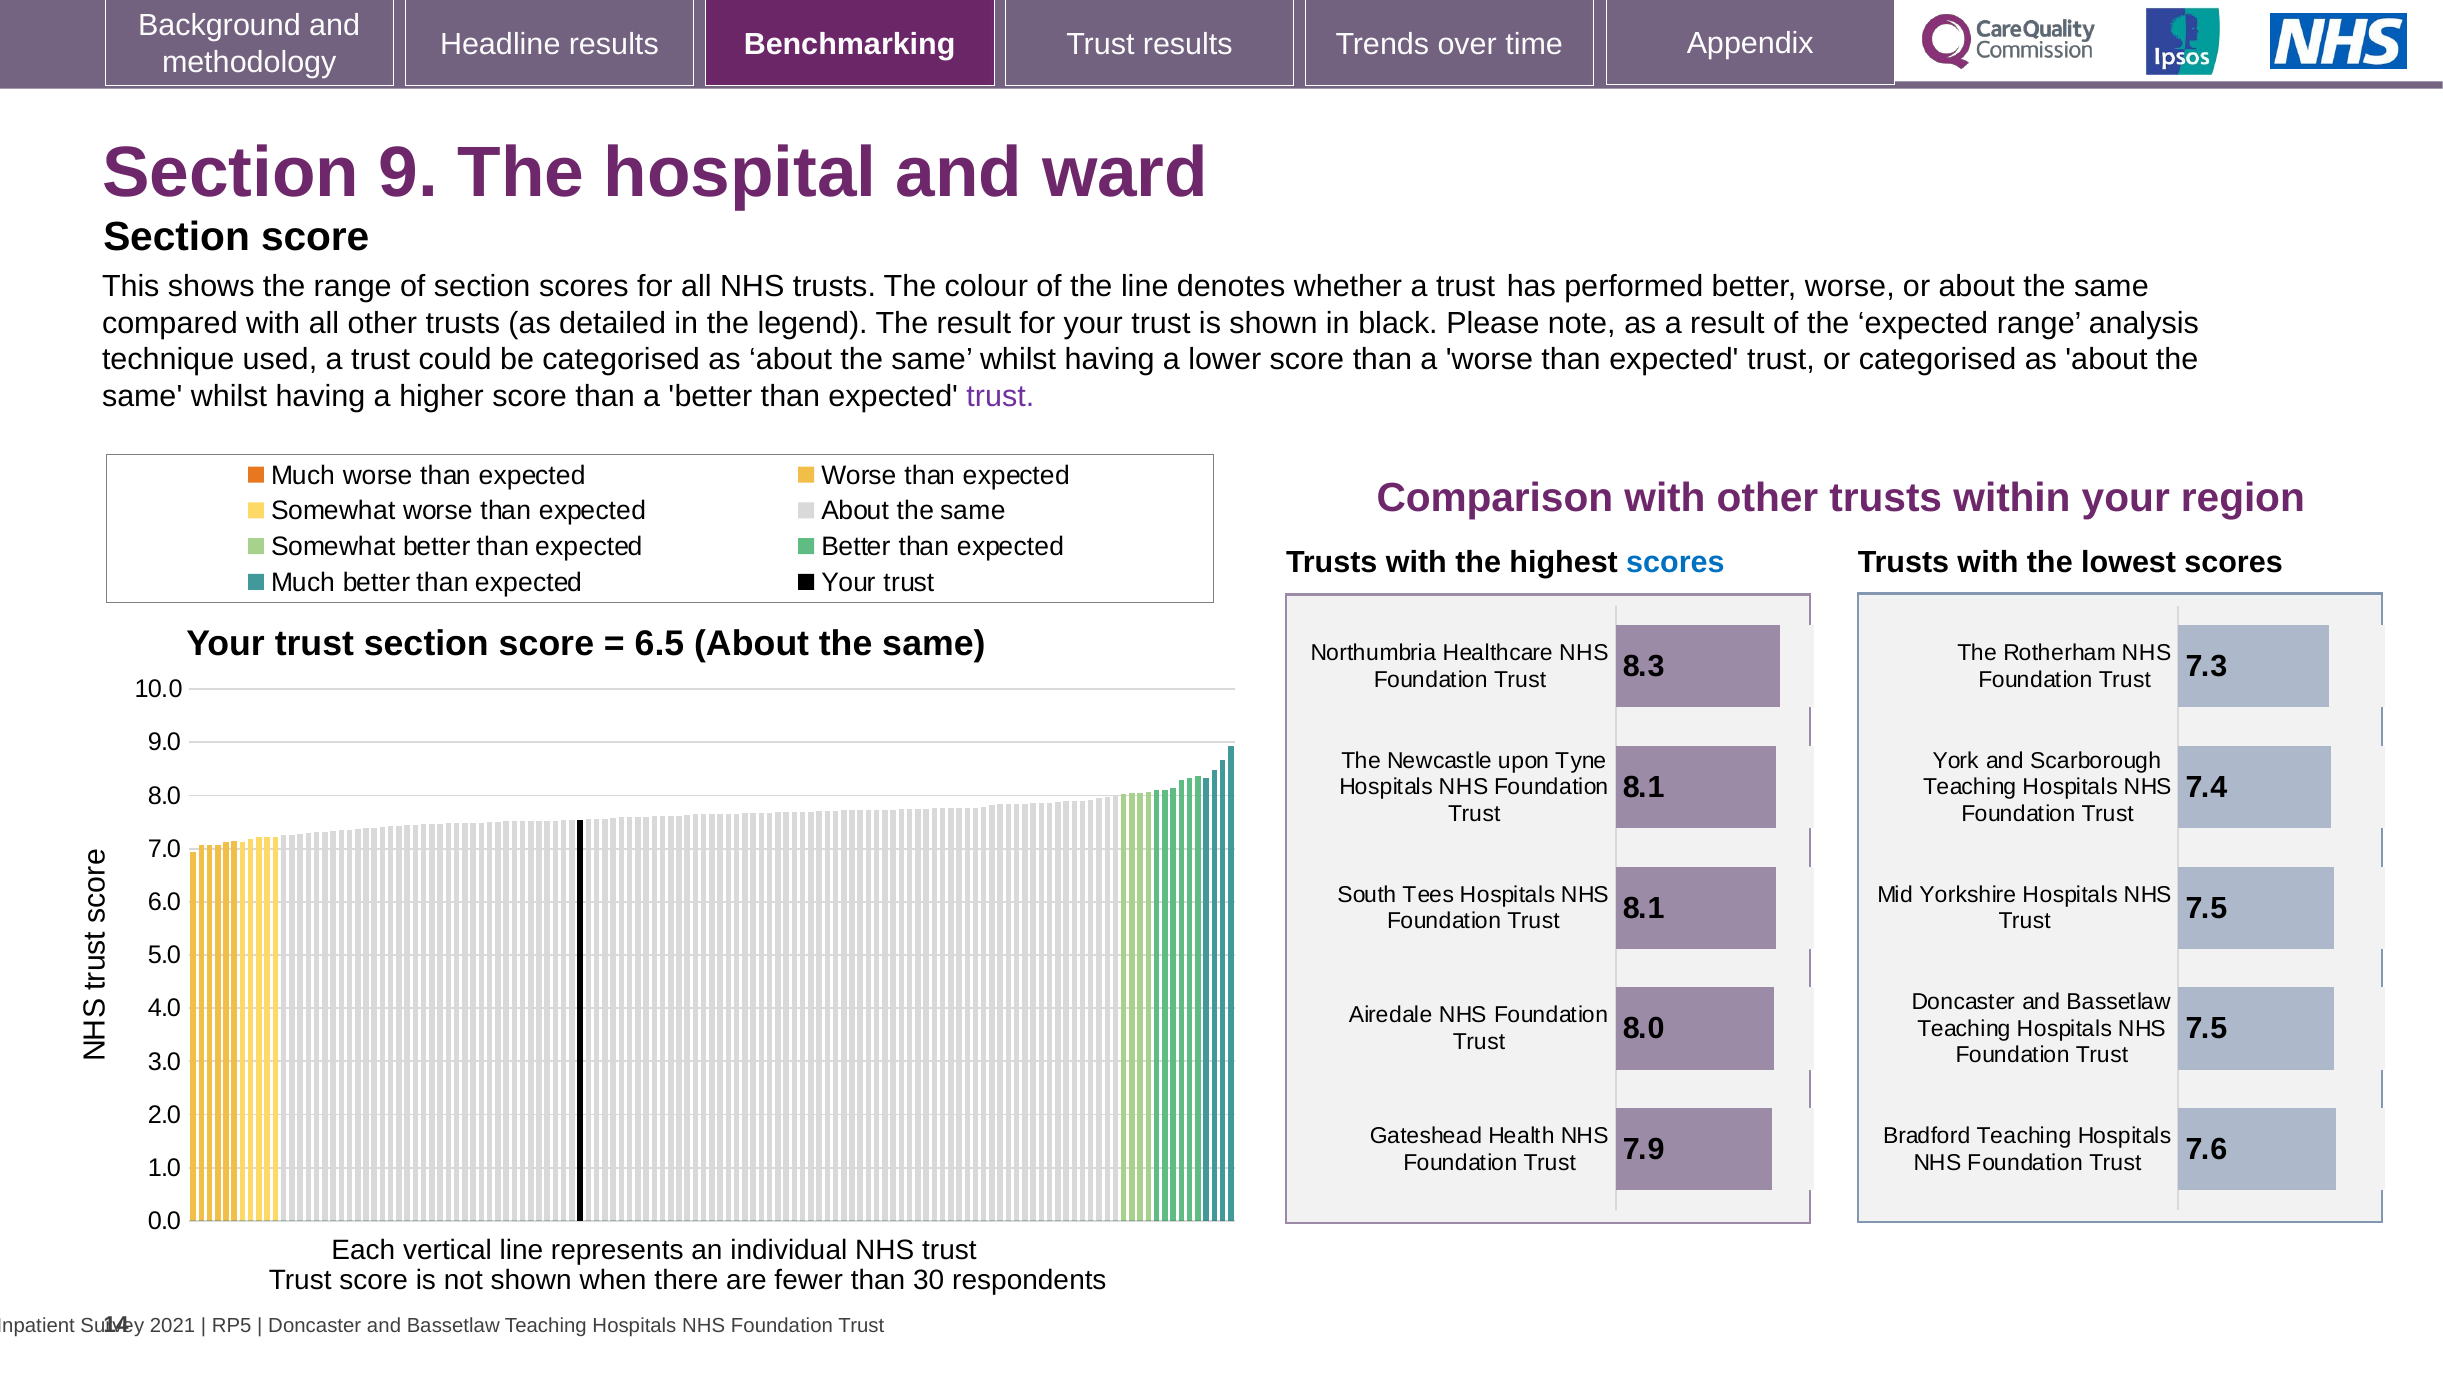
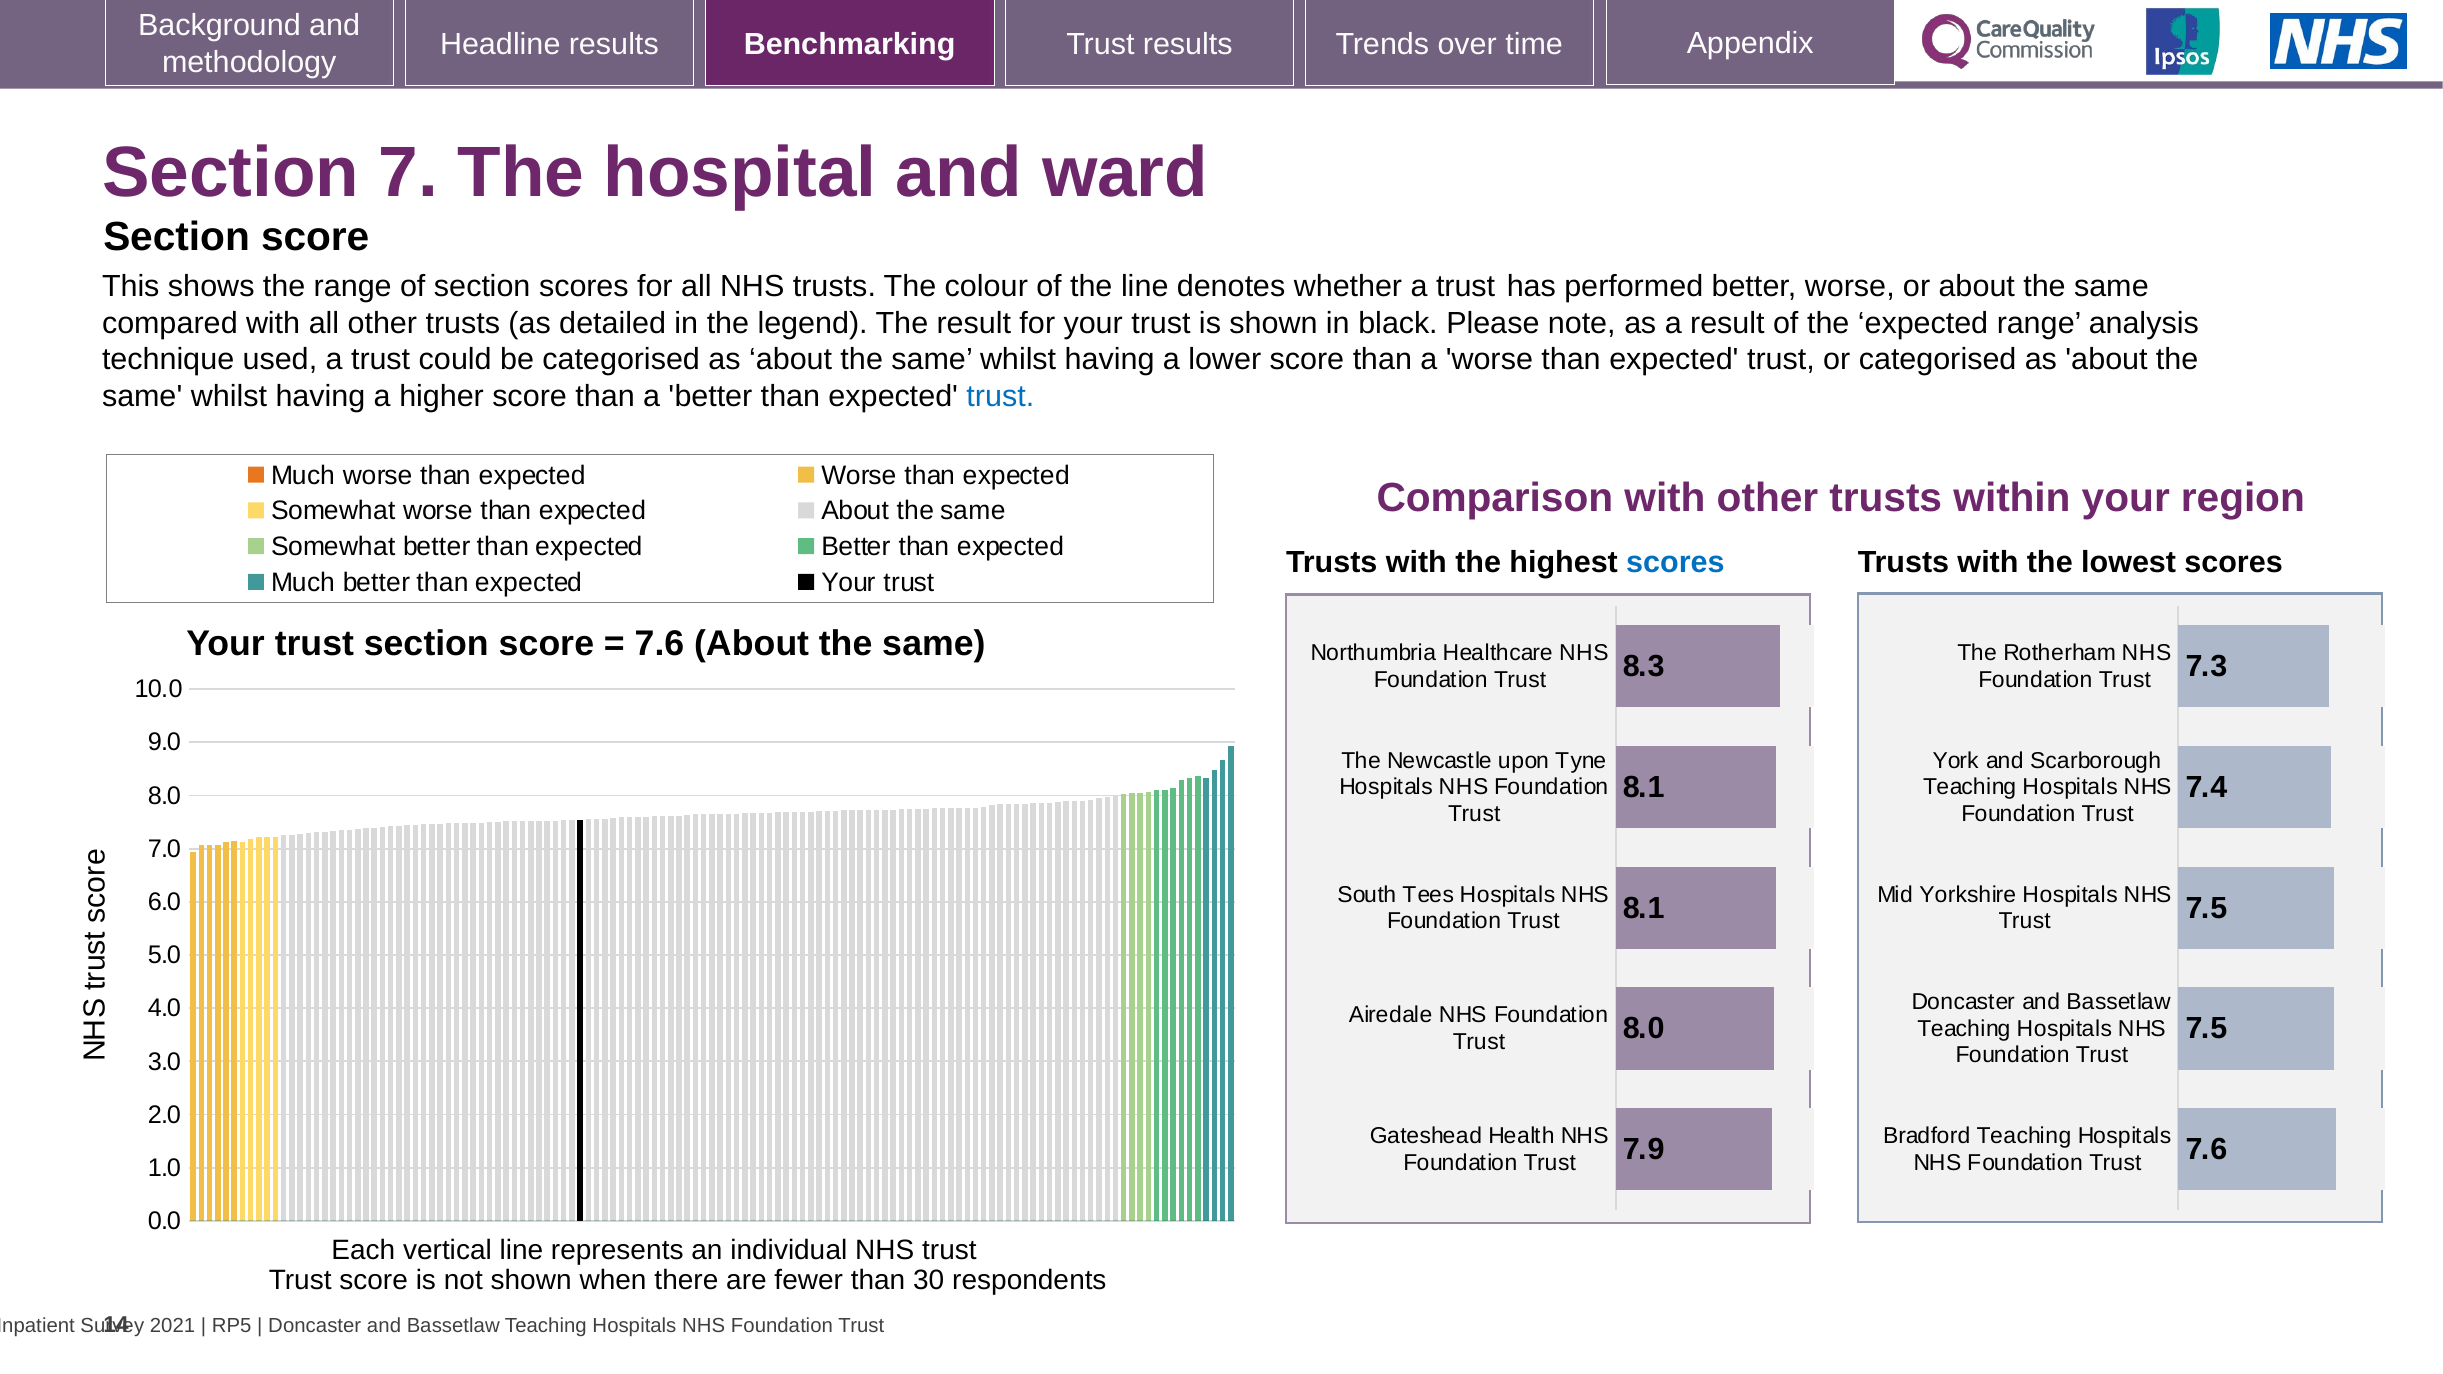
9: 9 -> 7 (408, 173)
trust colour: purple -> blue (1000, 397)
6.5: 6.5 -> 7.6 (659, 644)
